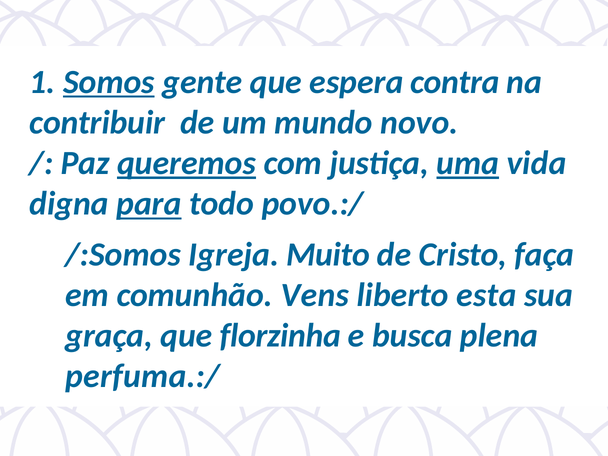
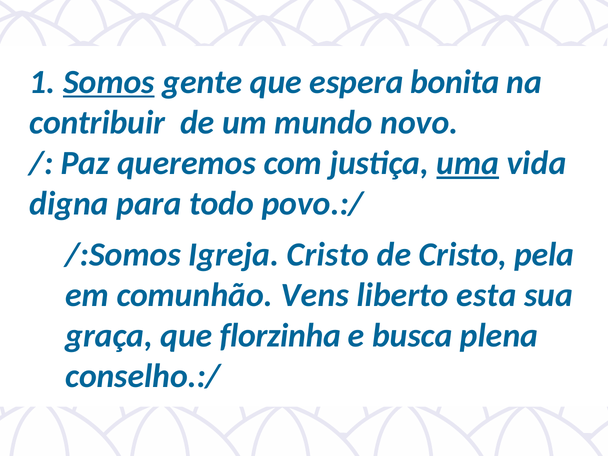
contra: contra -> bonita (455, 82)
queremos underline: present -> none (187, 163)
para underline: present -> none (149, 204)
Igreja Muito: Muito -> Cristo (328, 254)
faça: faça -> pela (544, 254)
perfuma.:/: perfuma.:/ -> conselho.:/ (143, 376)
